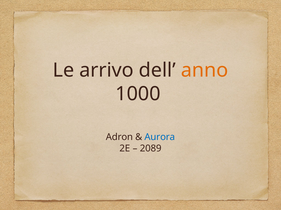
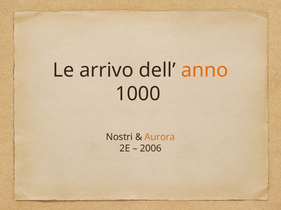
Adron: Adron -> Nostri (119, 137)
Aurora colour: blue -> orange (160, 137)
2089: 2089 -> 2006 (151, 149)
